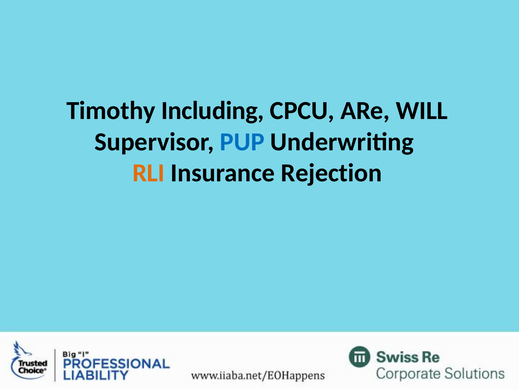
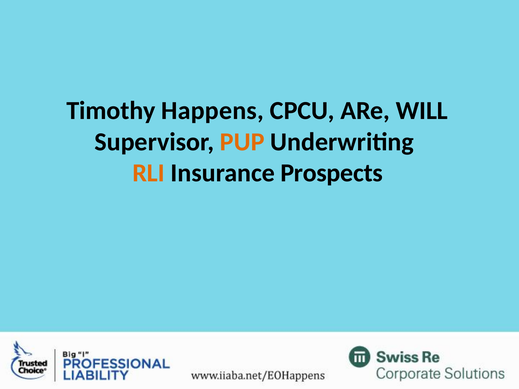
Including: Including -> Happens (213, 111)
PUP colour: blue -> orange (242, 142)
Rejection: Rejection -> Prospects (332, 173)
